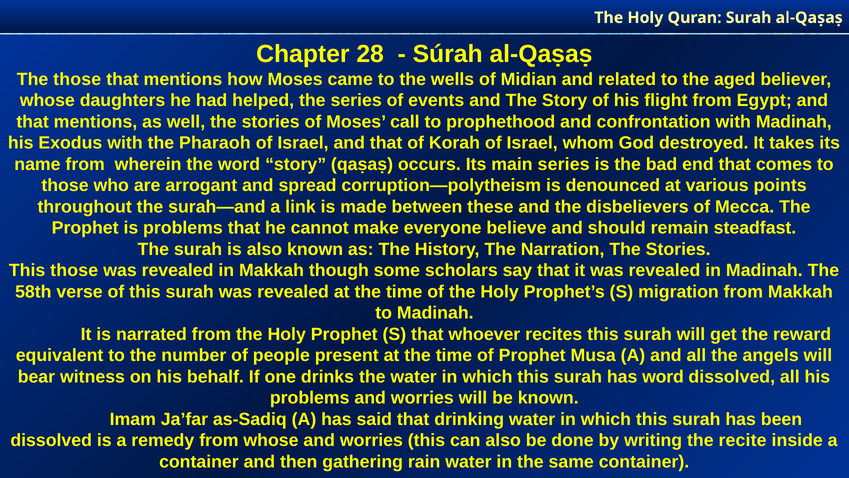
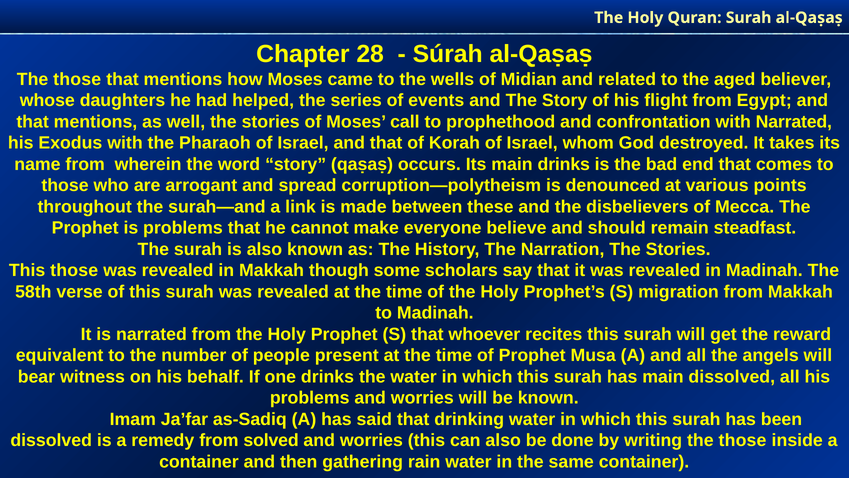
with Madinah: Madinah -> Narrated (794, 122)
main series: series -> drinks (564, 164)
has word: word -> main (663, 377)
from whose: whose -> solved (271, 440)
writing the recite: recite -> those (743, 440)
